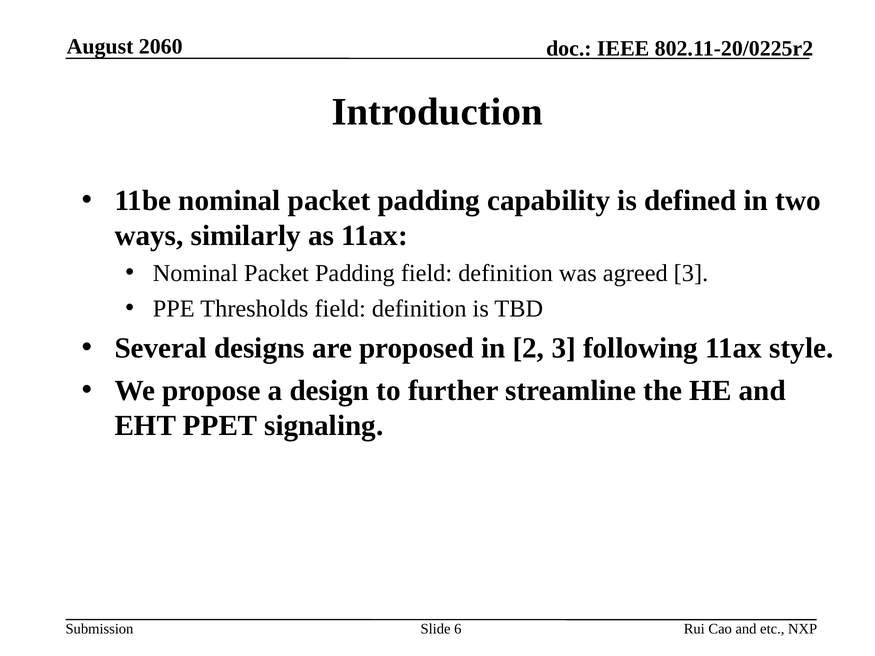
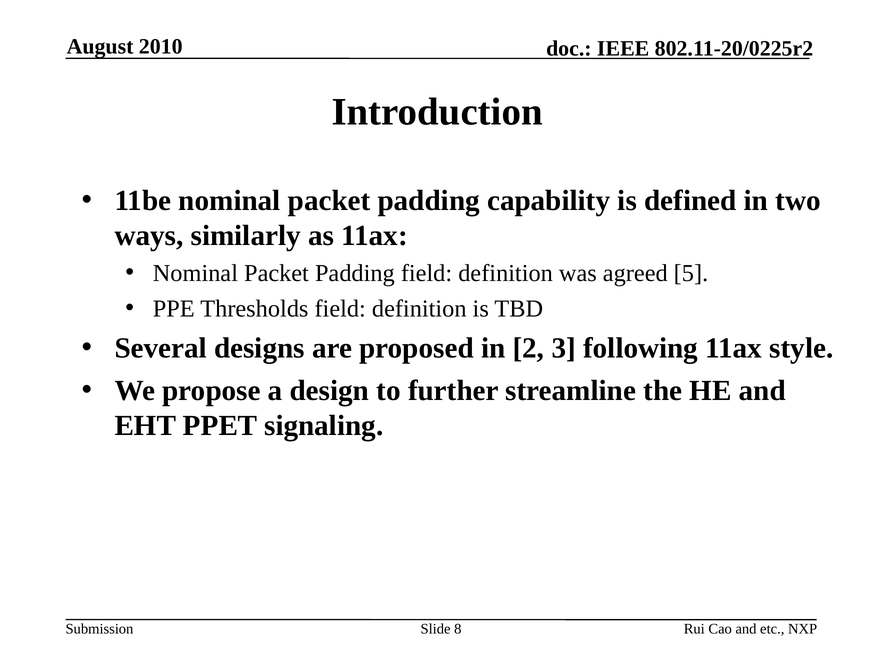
2060: 2060 -> 2010 (161, 46)
agreed 3: 3 -> 5 (691, 273)
6: 6 -> 8 (458, 629)
